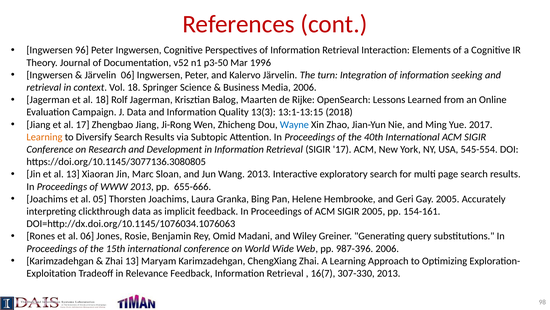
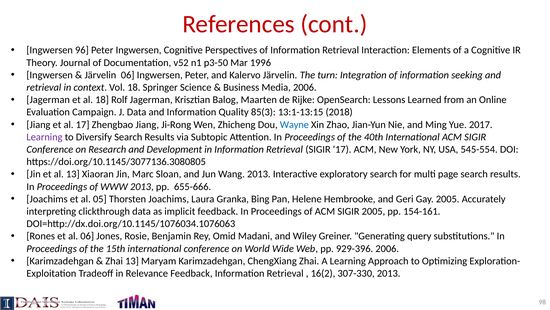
13(3: 13(3 -> 85(3 (263, 112)
Learning colour: orange -> purple (44, 137)
987-396: 987-396 -> 929-396 (355, 248)
16(7: 16(7 -> 16(2 (323, 273)
